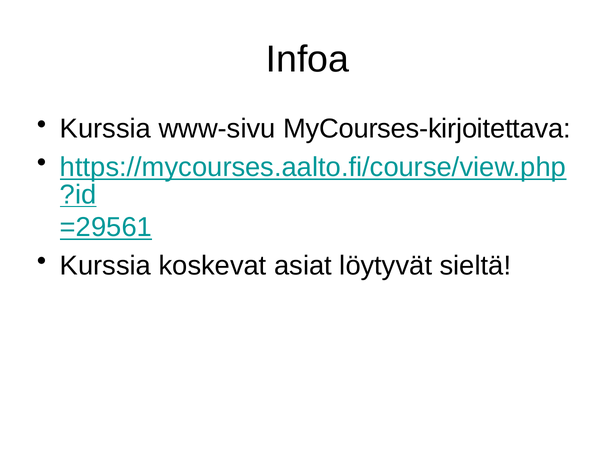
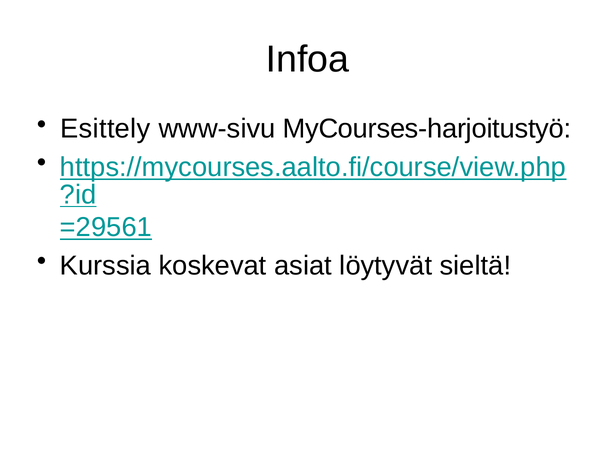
Kurssia: Kurssia -> Esittely (105, 129)
MyCourses-kirjoitettava: MyCourses-kirjoitettava -> MyCourses-harjoitustyö (427, 129)
